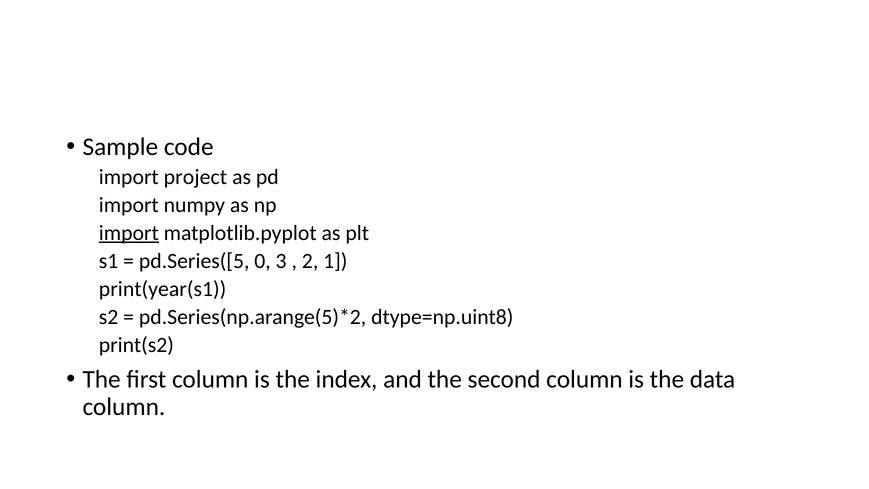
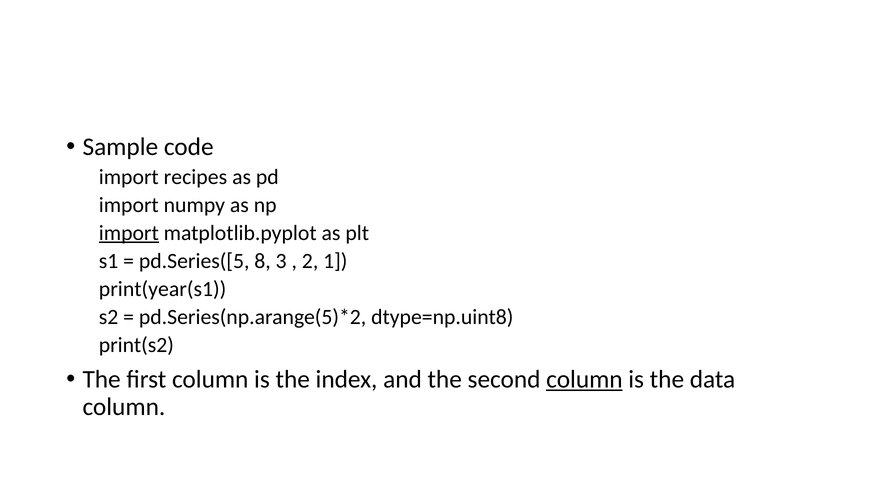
project: project -> recipes (195, 177)
0: 0 -> 8 (263, 261)
column underline: none -> present (584, 379)
